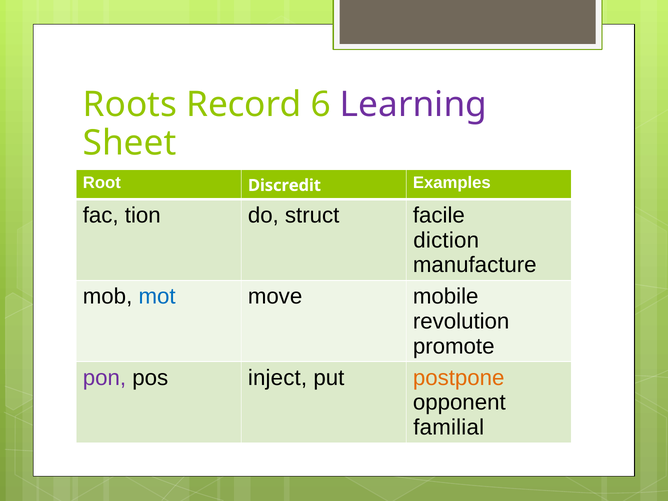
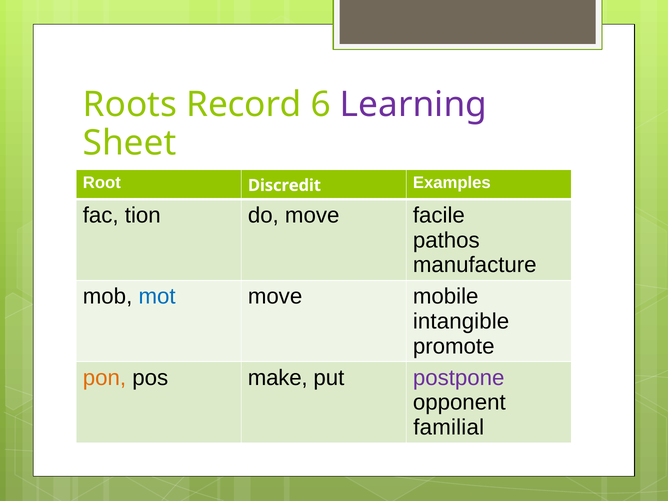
do struct: struct -> move (312, 215)
diction: diction -> pathos (446, 240)
revolution: revolution -> intangible (461, 321)
pon colour: purple -> orange (105, 378)
inject: inject -> make (278, 378)
postpone colour: orange -> purple (459, 378)
